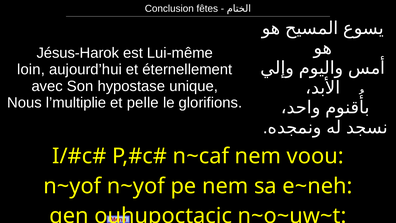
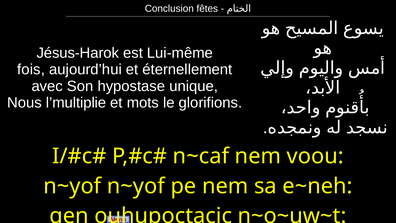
loin: loin -> fois (31, 69)
pelle: pelle -> mots (143, 103)
